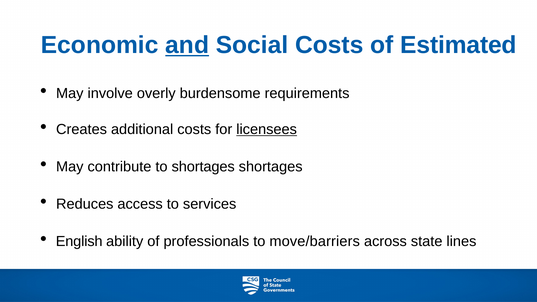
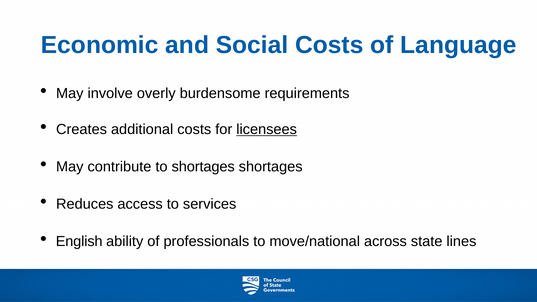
and underline: present -> none (187, 45)
Estimated: Estimated -> Language (458, 45)
move/barriers: move/barriers -> move/national (315, 241)
